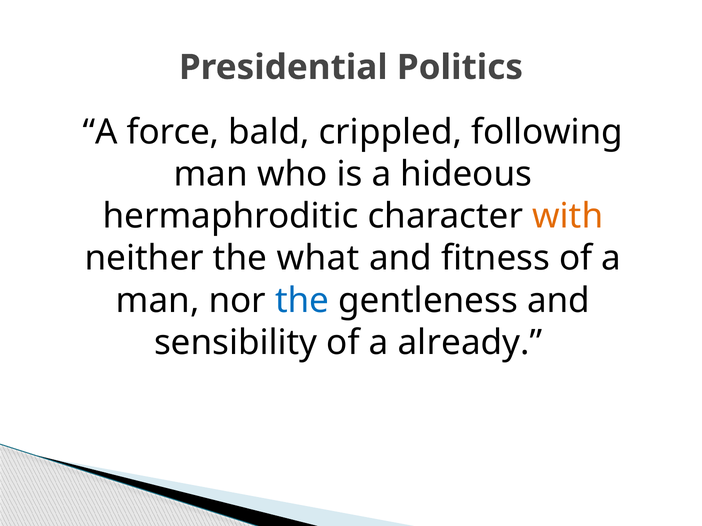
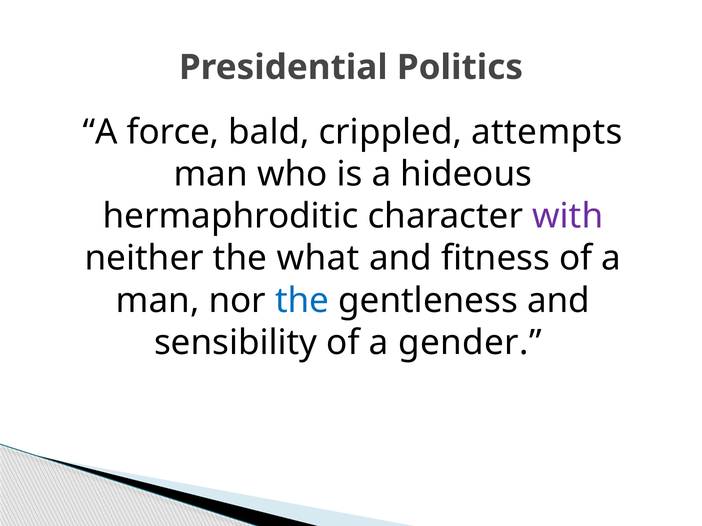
following: following -> attempts (547, 132)
with colour: orange -> purple (568, 217)
already: already -> gender (470, 343)
